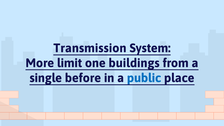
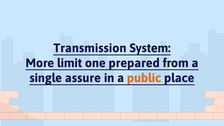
buildings: buildings -> prepared (134, 63)
before: before -> assure (83, 78)
public colour: blue -> orange (144, 78)
